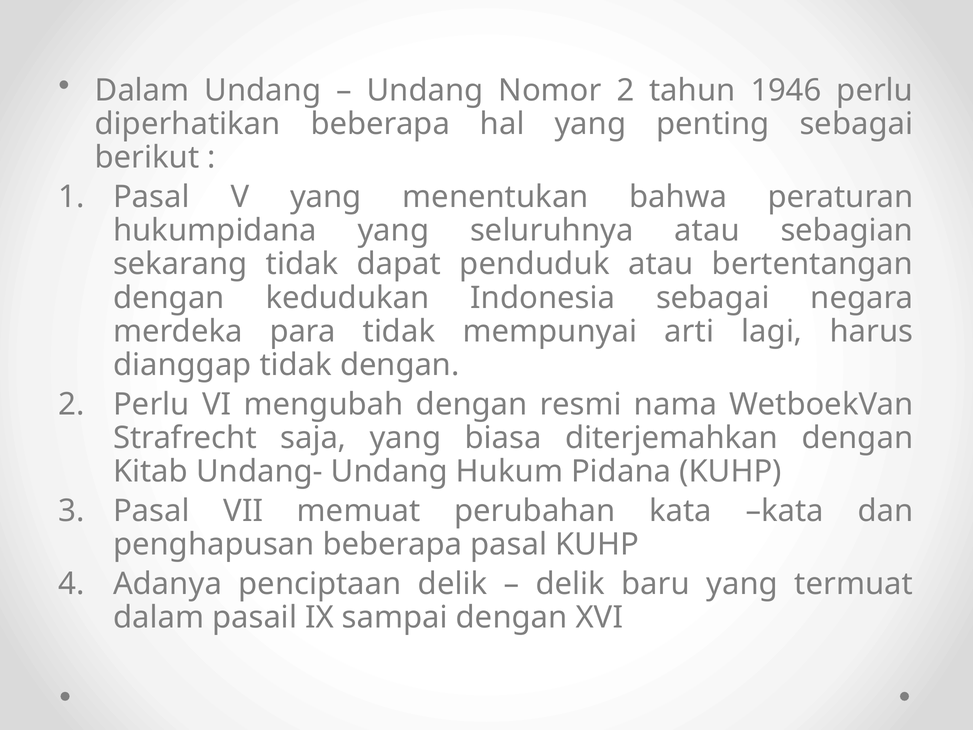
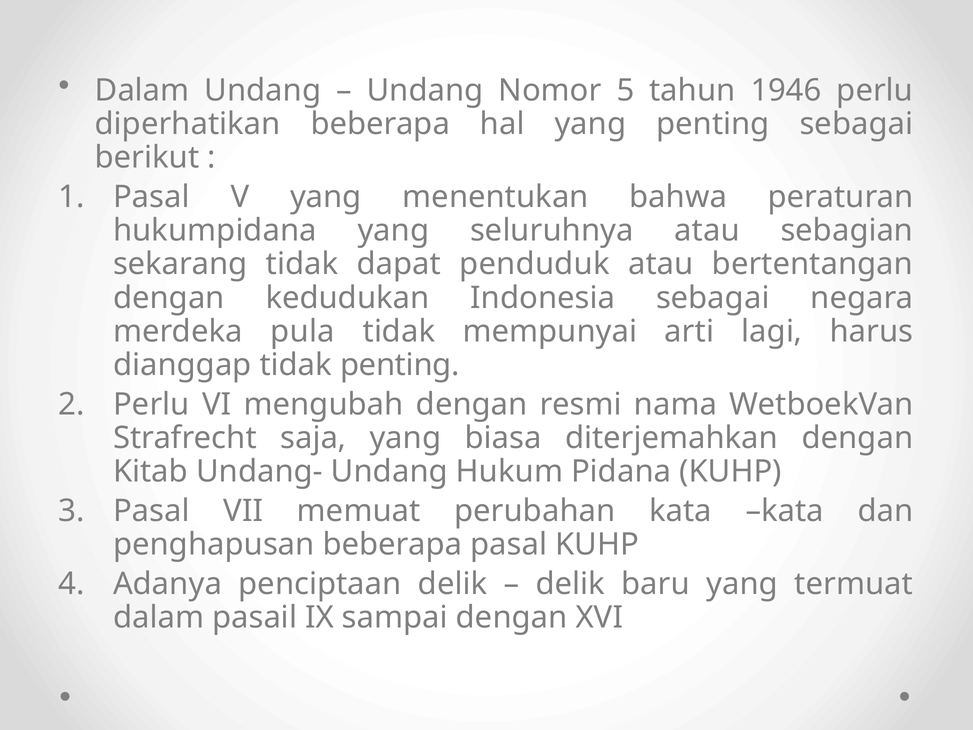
Nomor 2: 2 -> 5 (625, 91)
para: para -> pula (303, 331)
tidak dengan: dengan -> penting (400, 365)
